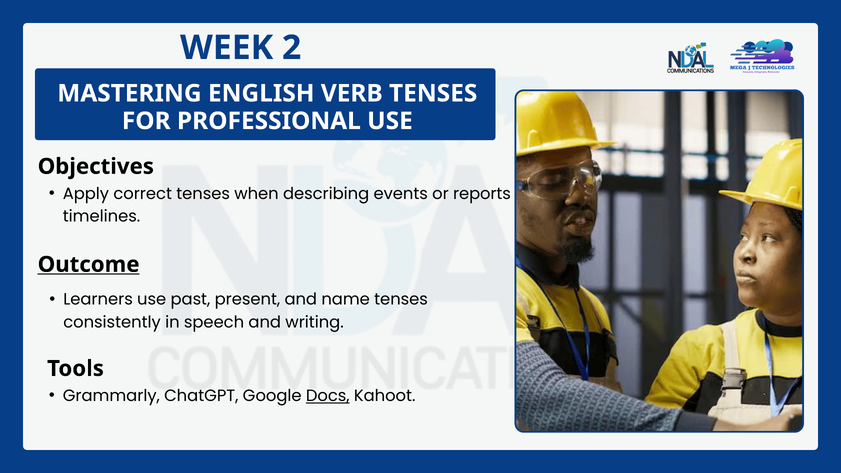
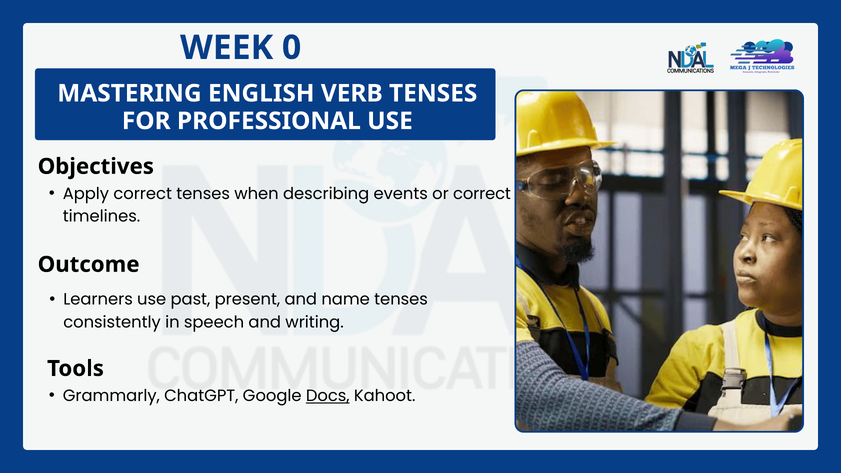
2: 2 -> 0 (292, 48)
or reports: reports -> correct (482, 194)
Outcome underline: present -> none (89, 265)
